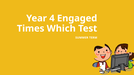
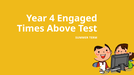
Which: Which -> Above (61, 29)
